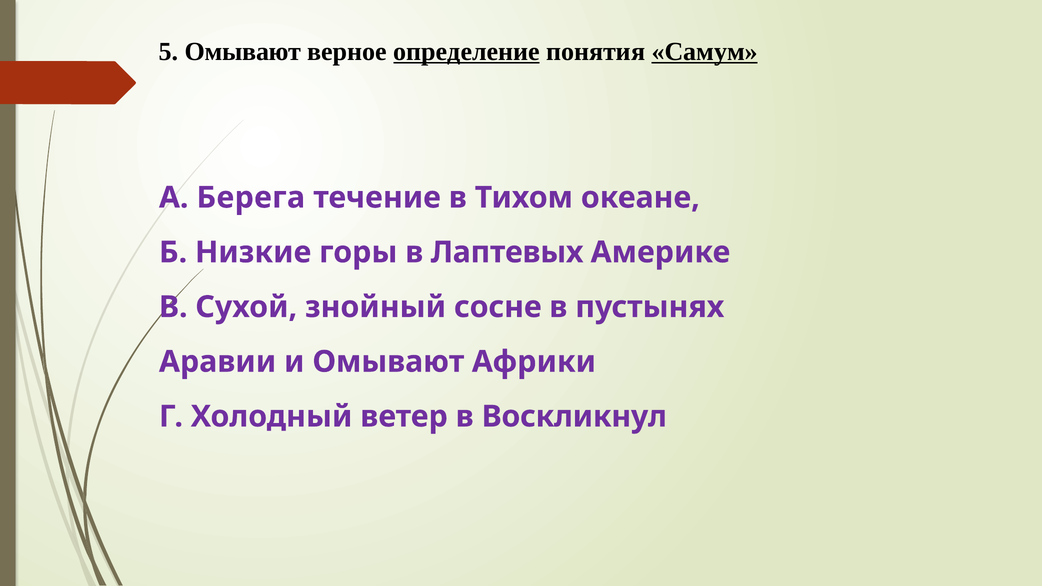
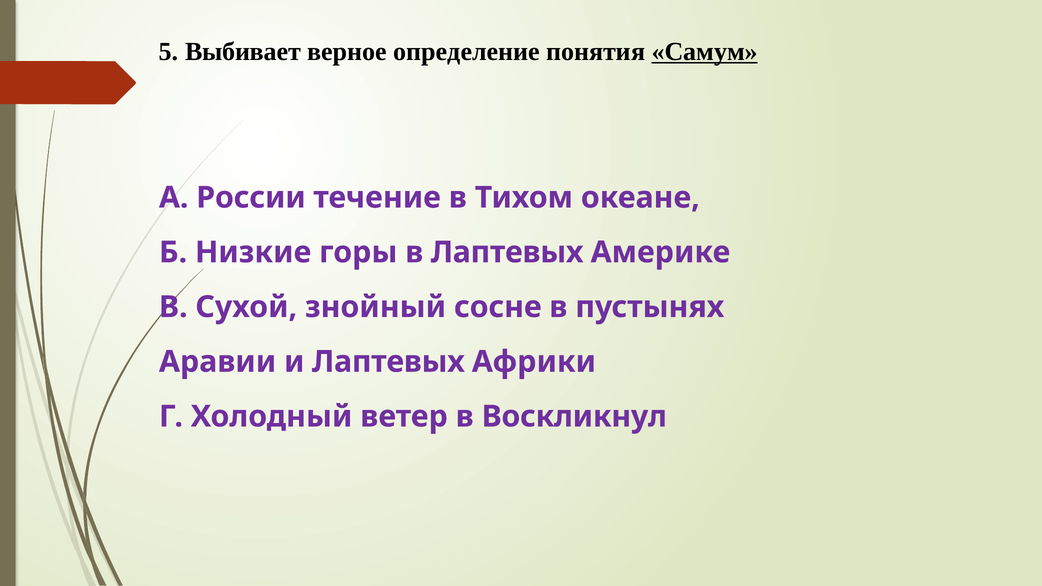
5 Омывают: Омывают -> Выбивает (243, 51)
определение underline: present -> none (467, 51)
Берега: Берега -> России (251, 198)
и Омывают: Омывают -> Лаптевых (388, 362)
